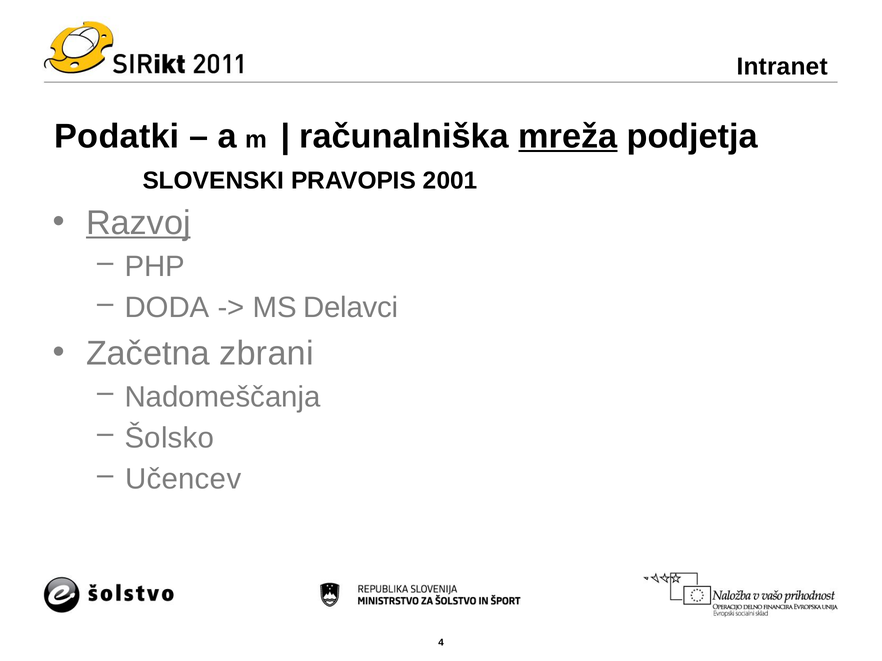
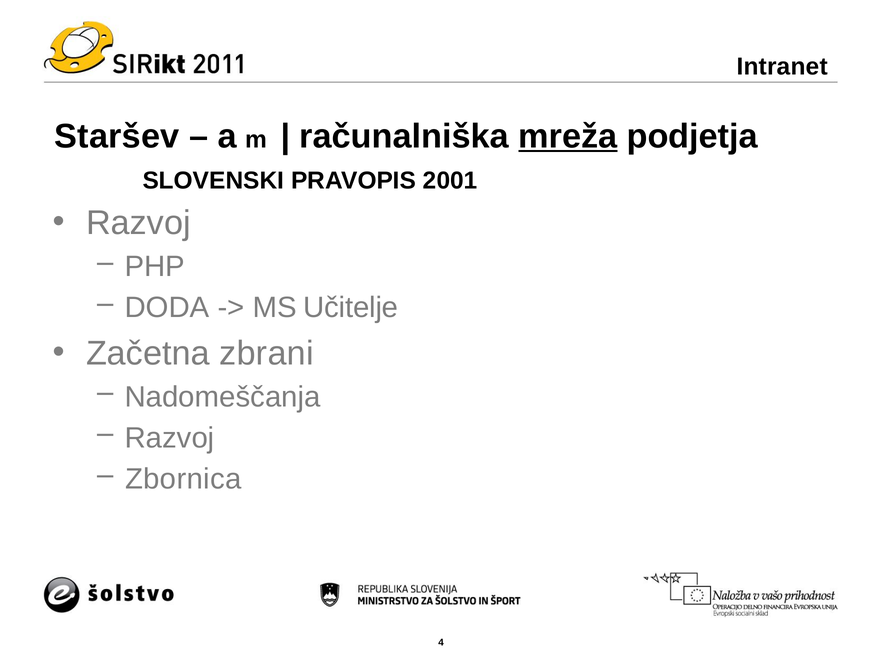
Podatki: Podatki -> Staršev (117, 137)
Razvoj underline: present -> none (138, 223)
Delavci: Delavci -> Učitelje (351, 308)
Šolsko: Šolsko -> Razvoj (170, 438)
Učencev: Učencev -> Zbornica (183, 480)
